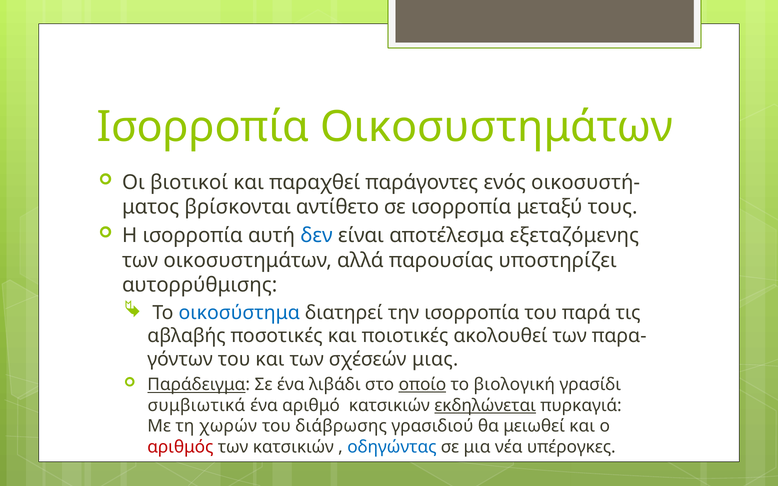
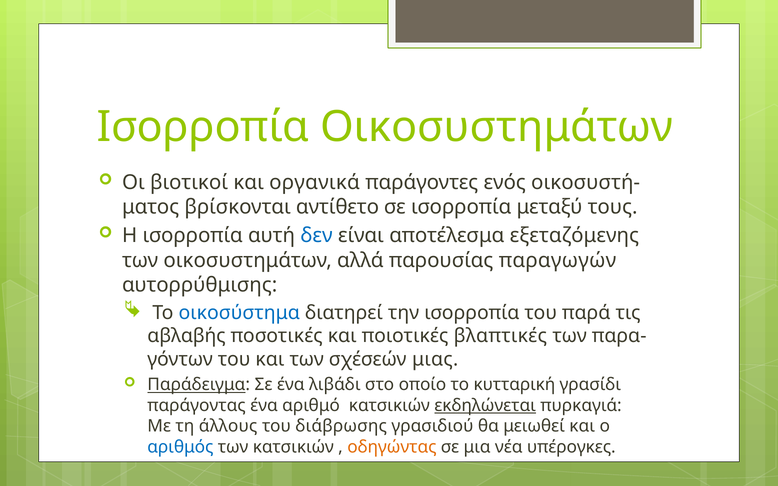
παραχθεί: παραχθεί -> οργανικά (315, 182)
υποστηρίζει: υποστηρίζει -> παραγωγών (558, 260)
ακολουθεί: ακολουθεί -> βλαπτικές (500, 336)
οποίο underline: present -> none (422, 385)
βιολογική: βιολογική -> κυτταρική (514, 385)
συμβιωτικά: συμβιωτικά -> παράγοντας (197, 406)
χωρών: χωρών -> άλλους (228, 426)
αριθμός colour: red -> blue (180, 447)
οδηγώντας colour: blue -> orange (392, 447)
